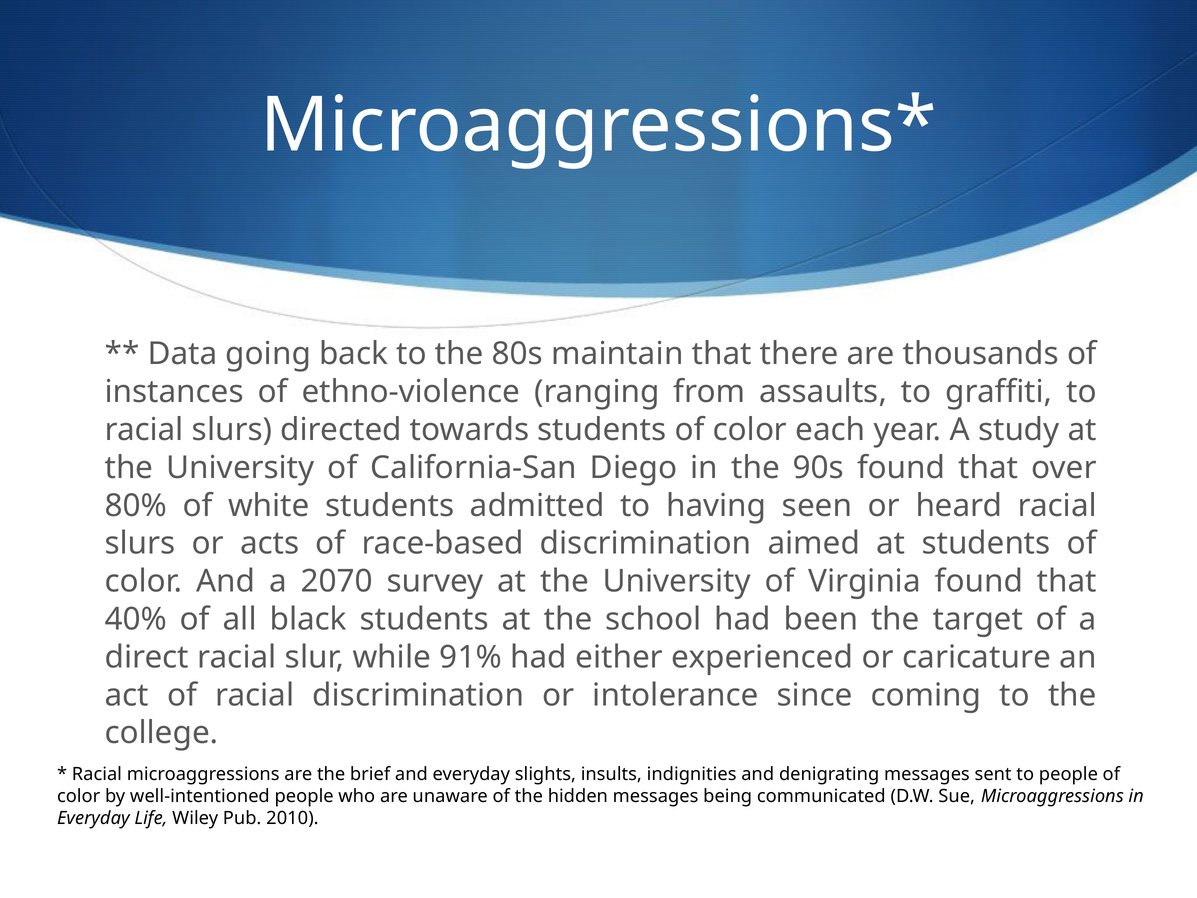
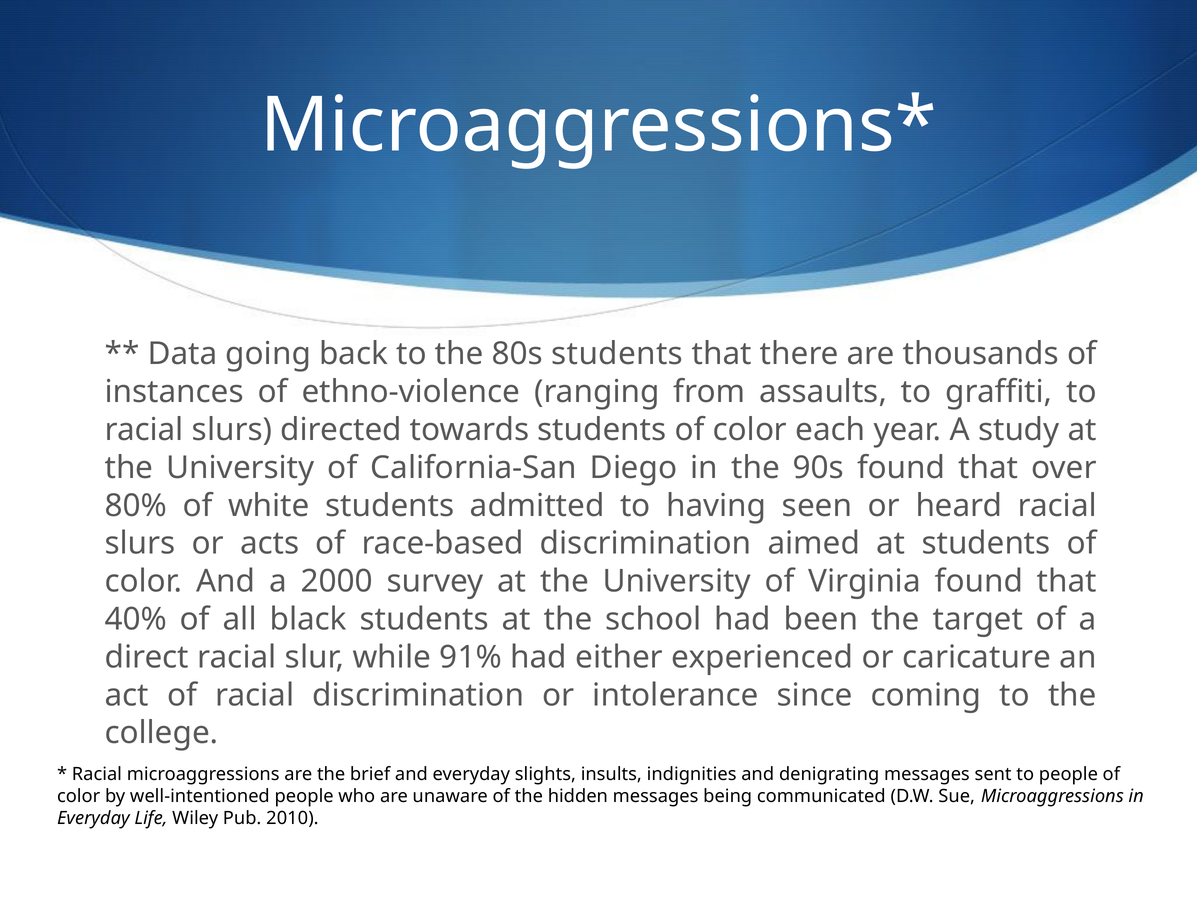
80s maintain: maintain -> students (617, 354)
2070: 2070 -> 2000 (337, 581)
